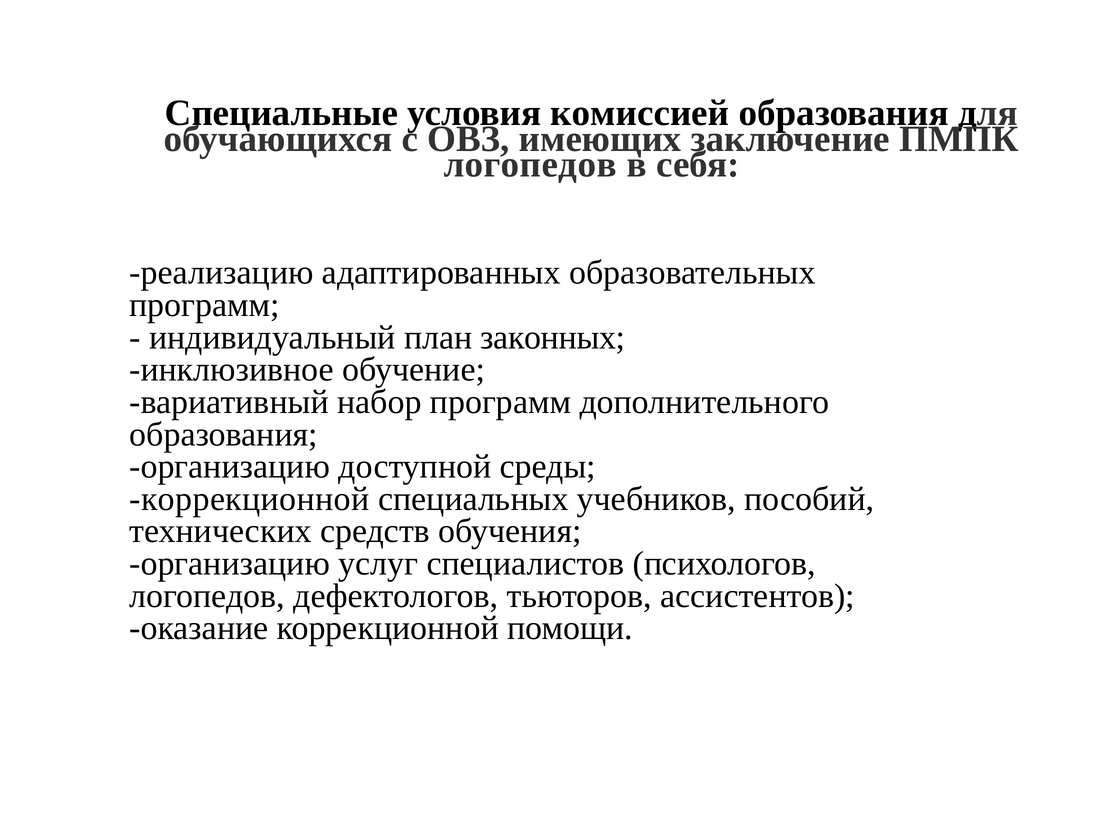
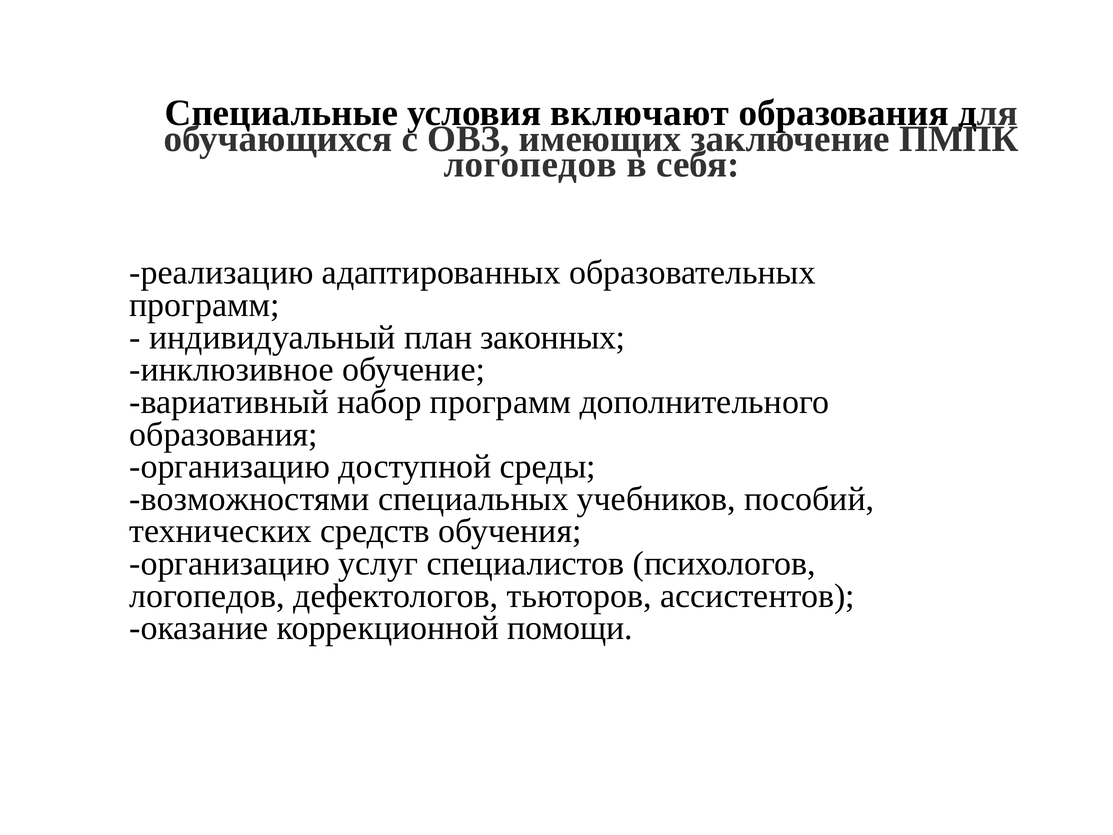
комиссией: комиссией -> включают (640, 113)
коррекционной: коррекционной -> возможностями (250, 499)
